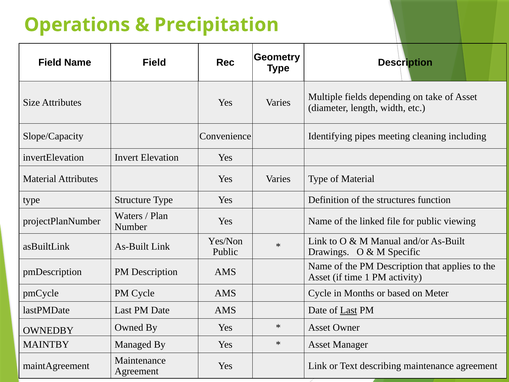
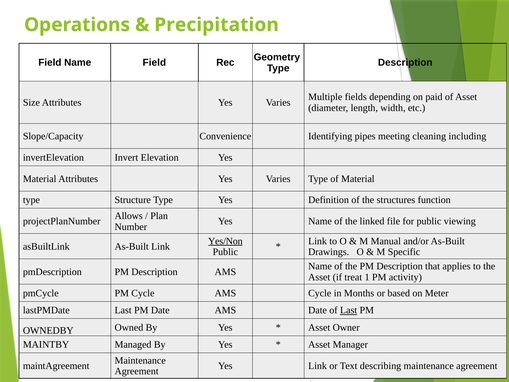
take: take -> paid (434, 97)
Waters: Waters -> Allows (129, 216)
Yes/Non underline: none -> present (225, 241)
time: time -> treat (353, 277)
